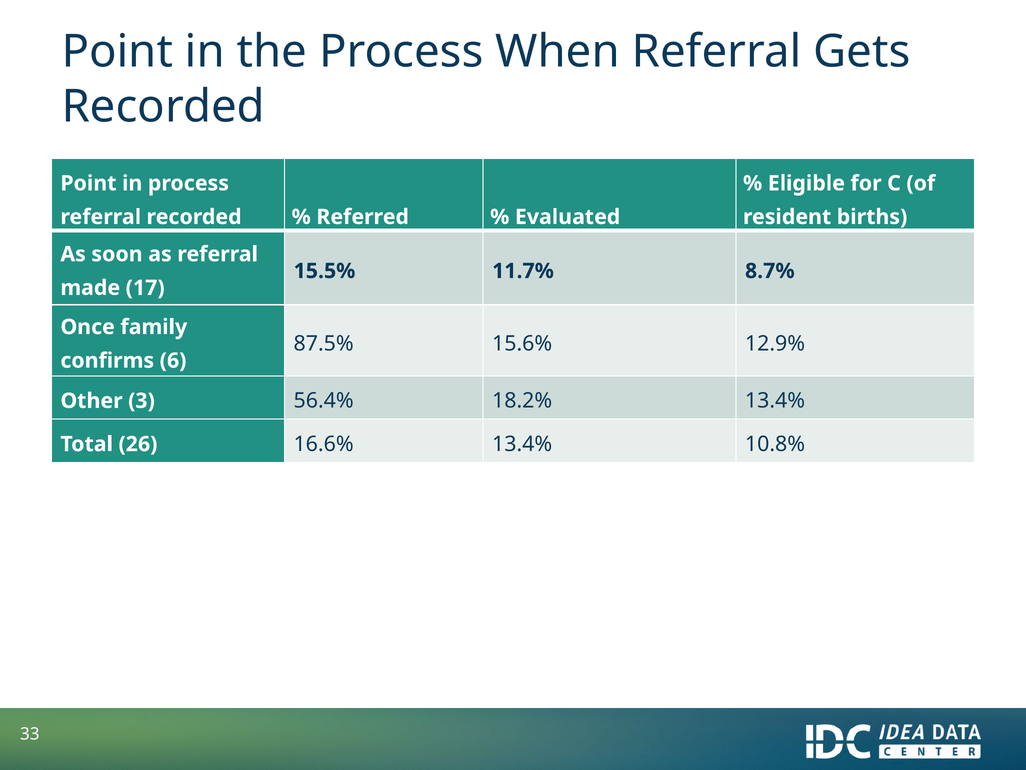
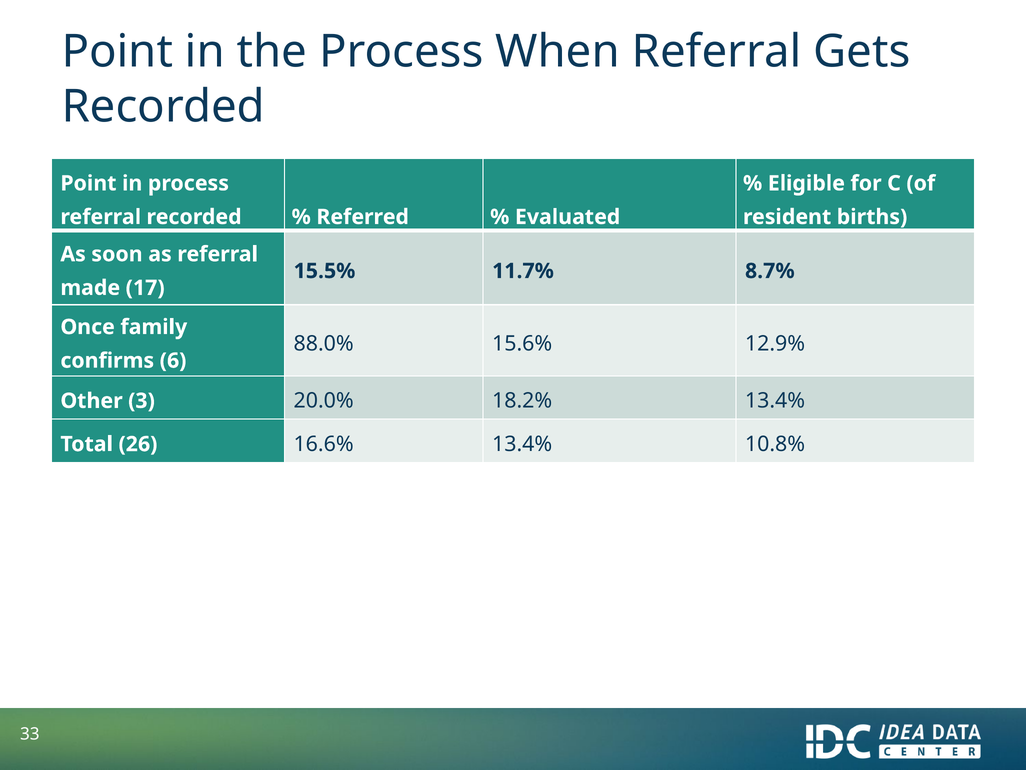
87.5%: 87.5% -> 88.0% (324, 344)
56.4%: 56.4% -> 20.0% (324, 401)
